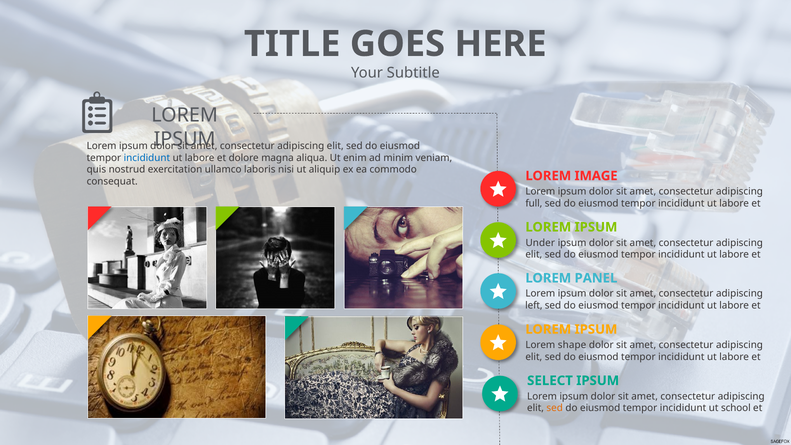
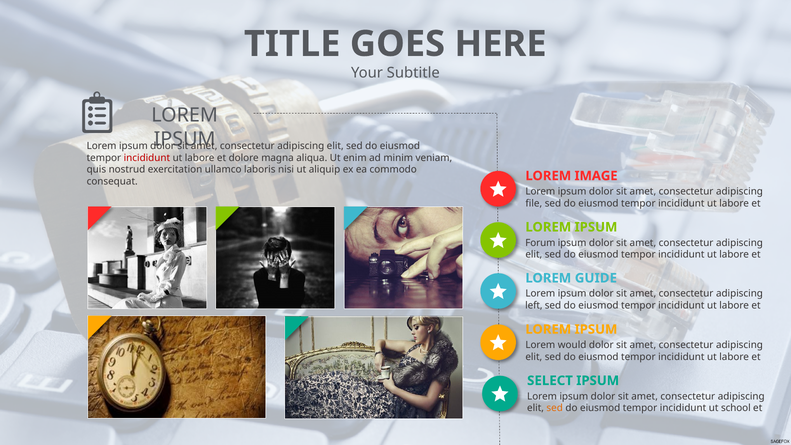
incididunt colour: blue -> red (147, 158)
full: full -> file (534, 203)
Under: Under -> Forum (540, 243)
PANEL: PANEL -> GUIDE (596, 278)
shape: shape -> would (572, 345)
